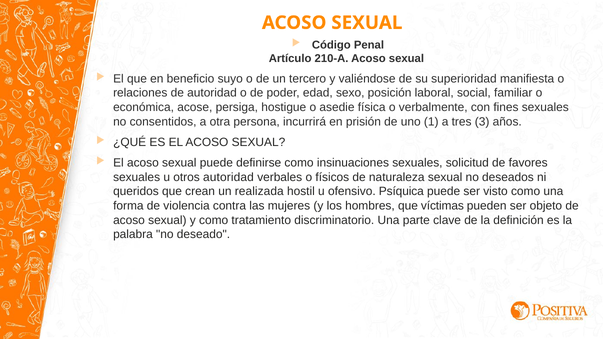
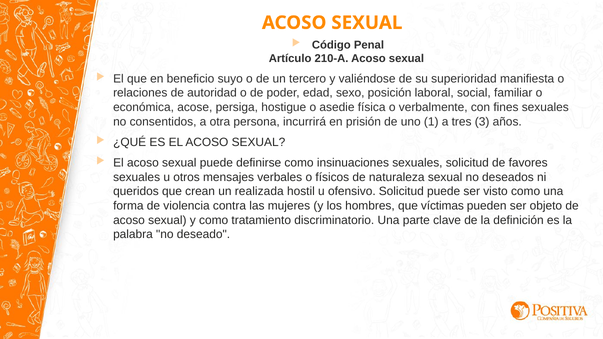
otros autoridad: autoridad -> mensajes (229, 177)
ofensivo Psíquica: Psíquica -> Solicitud (401, 192)
